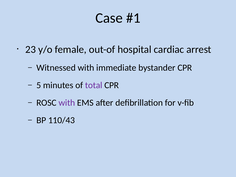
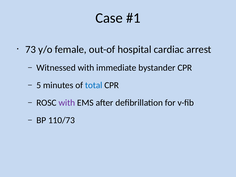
23: 23 -> 73 (31, 49)
total colour: purple -> blue (94, 85)
110/43: 110/43 -> 110/73 (62, 120)
